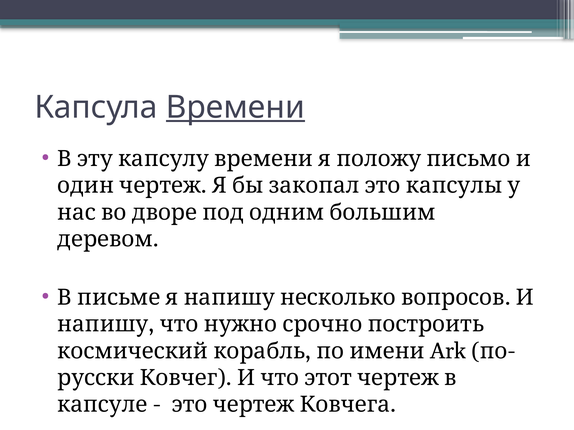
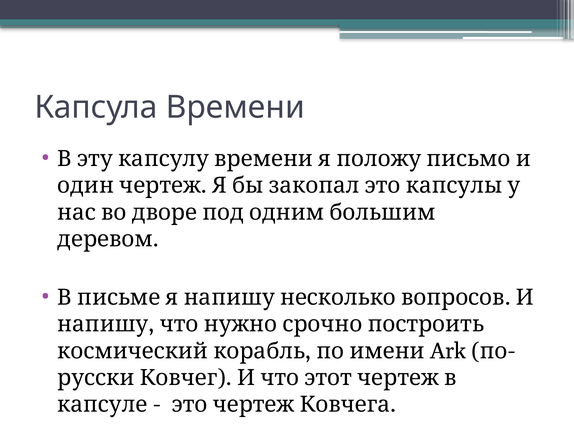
Времени underline: present -> none (235, 107)
